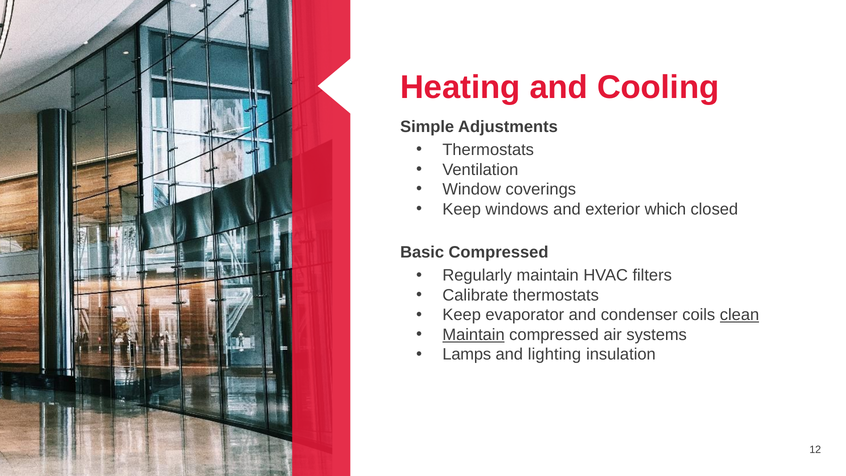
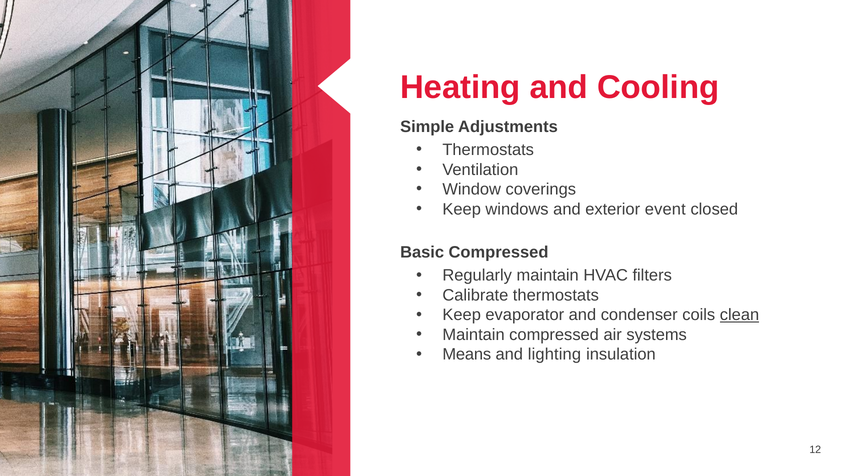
which: which -> event (665, 209)
Maintain underline: present -> none (474, 335)
Lamps: Lamps -> Means (467, 354)
